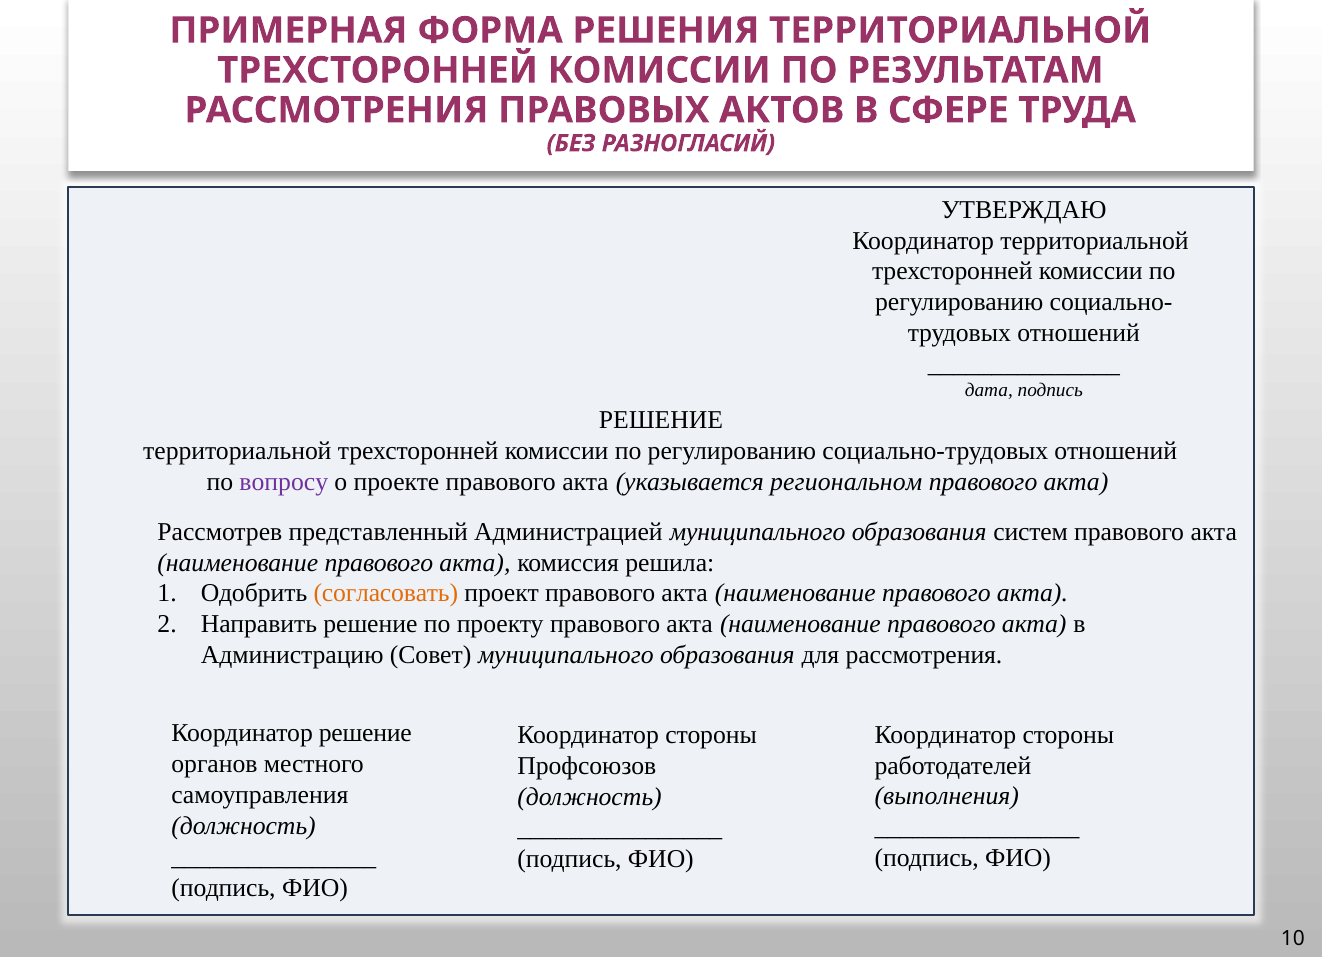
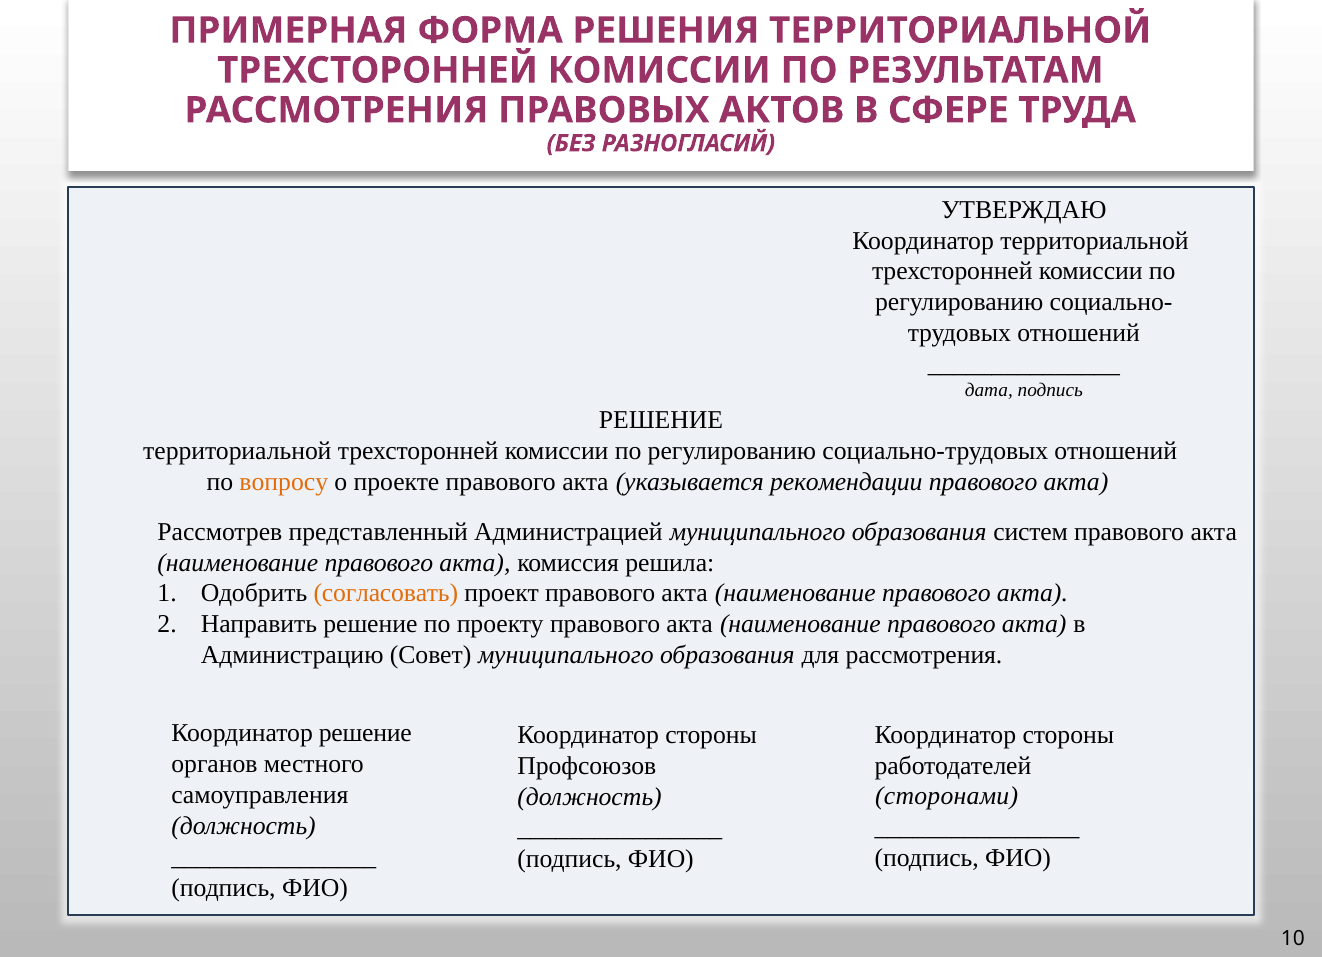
вопросу colour: purple -> orange (284, 482)
региональном: региональном -> рекомендации (846, 482)
выполнения: выполнения -> сторонами (947, 797)
